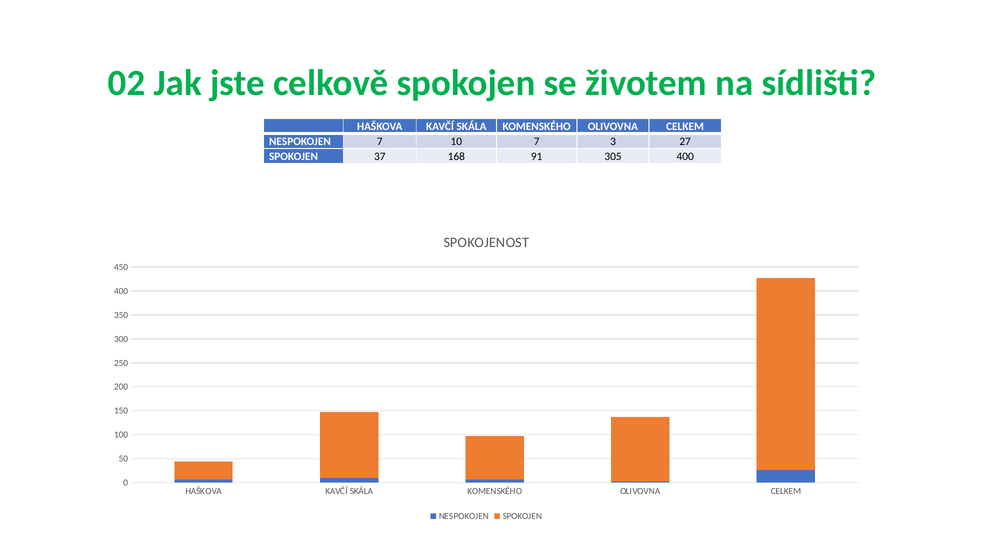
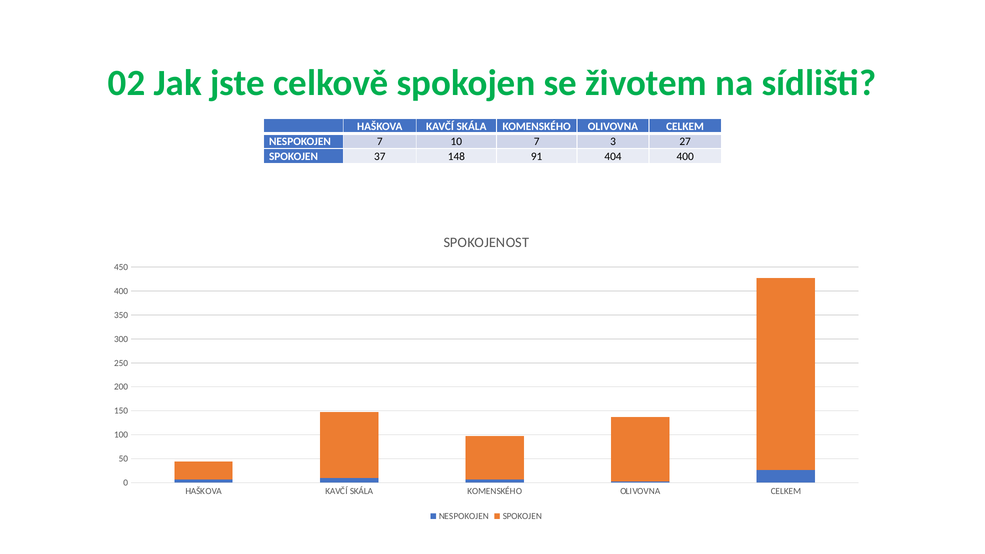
168: 168 -> 148 (456, 157)
305: 305 -> 404 (613, 157)
